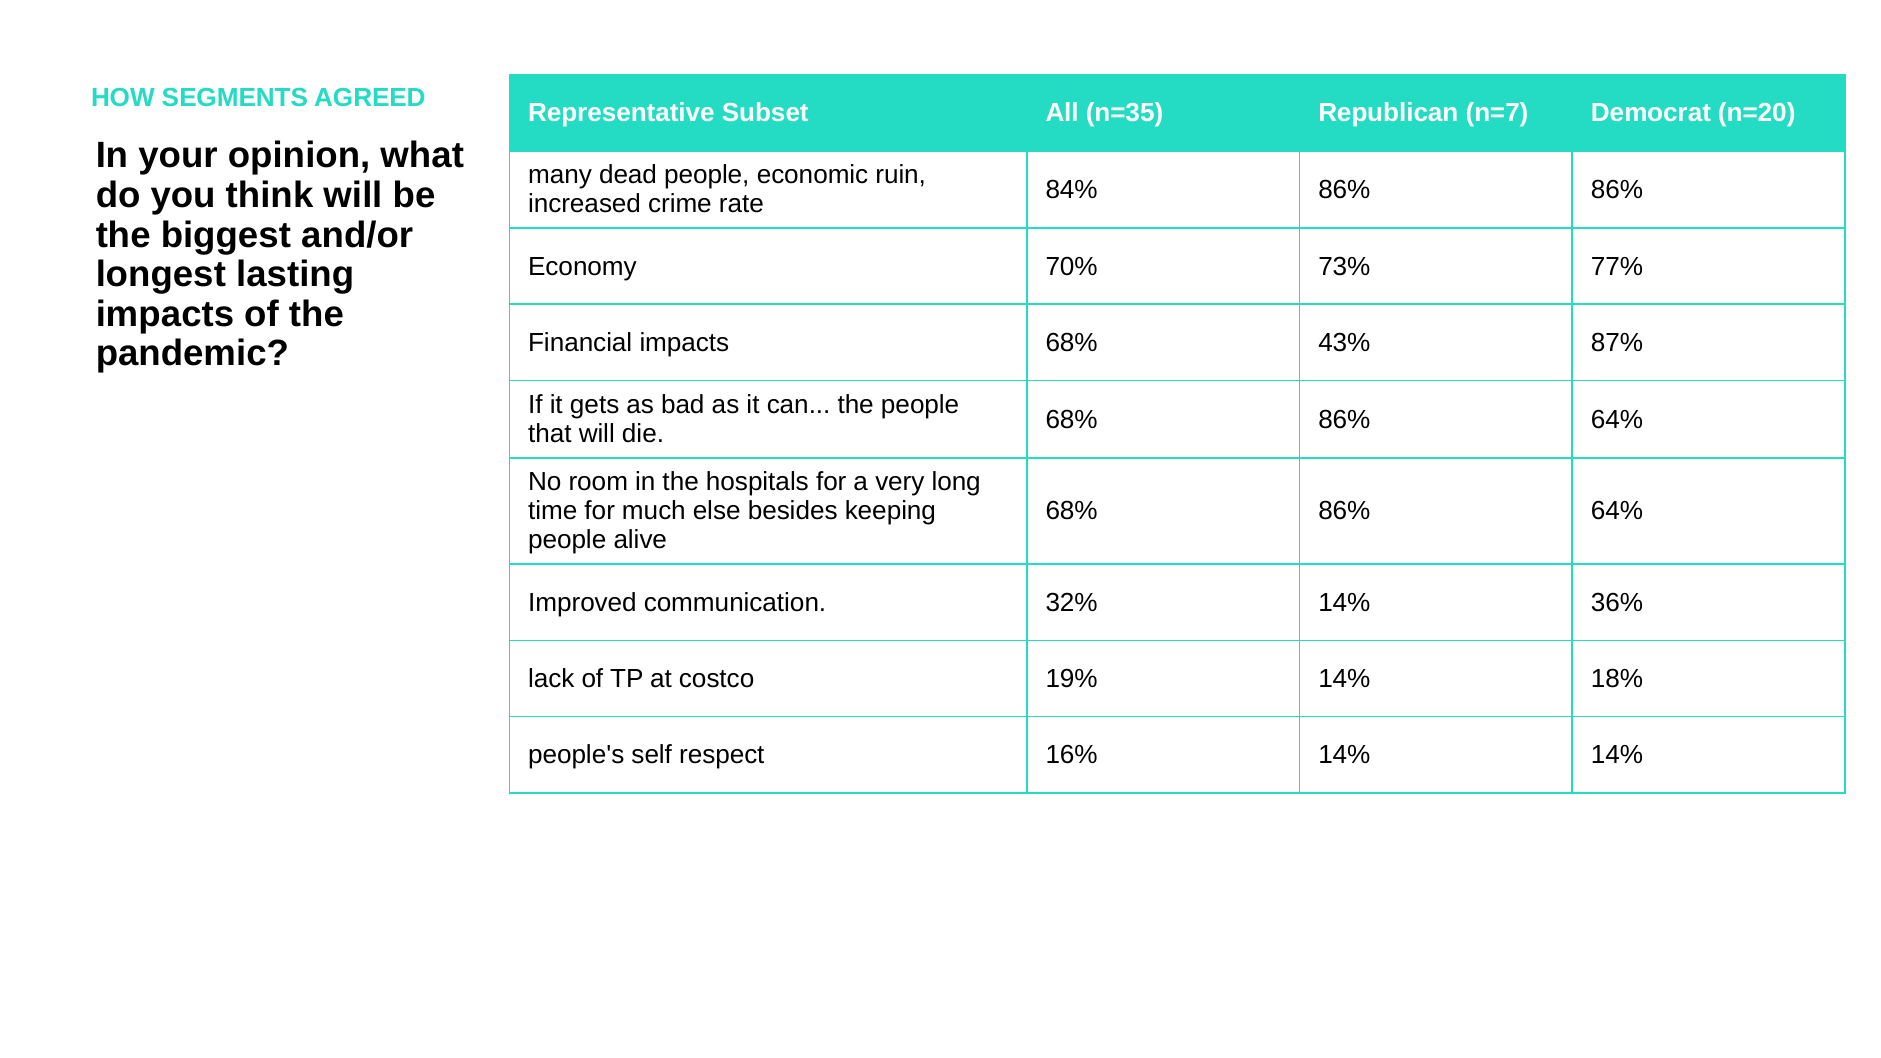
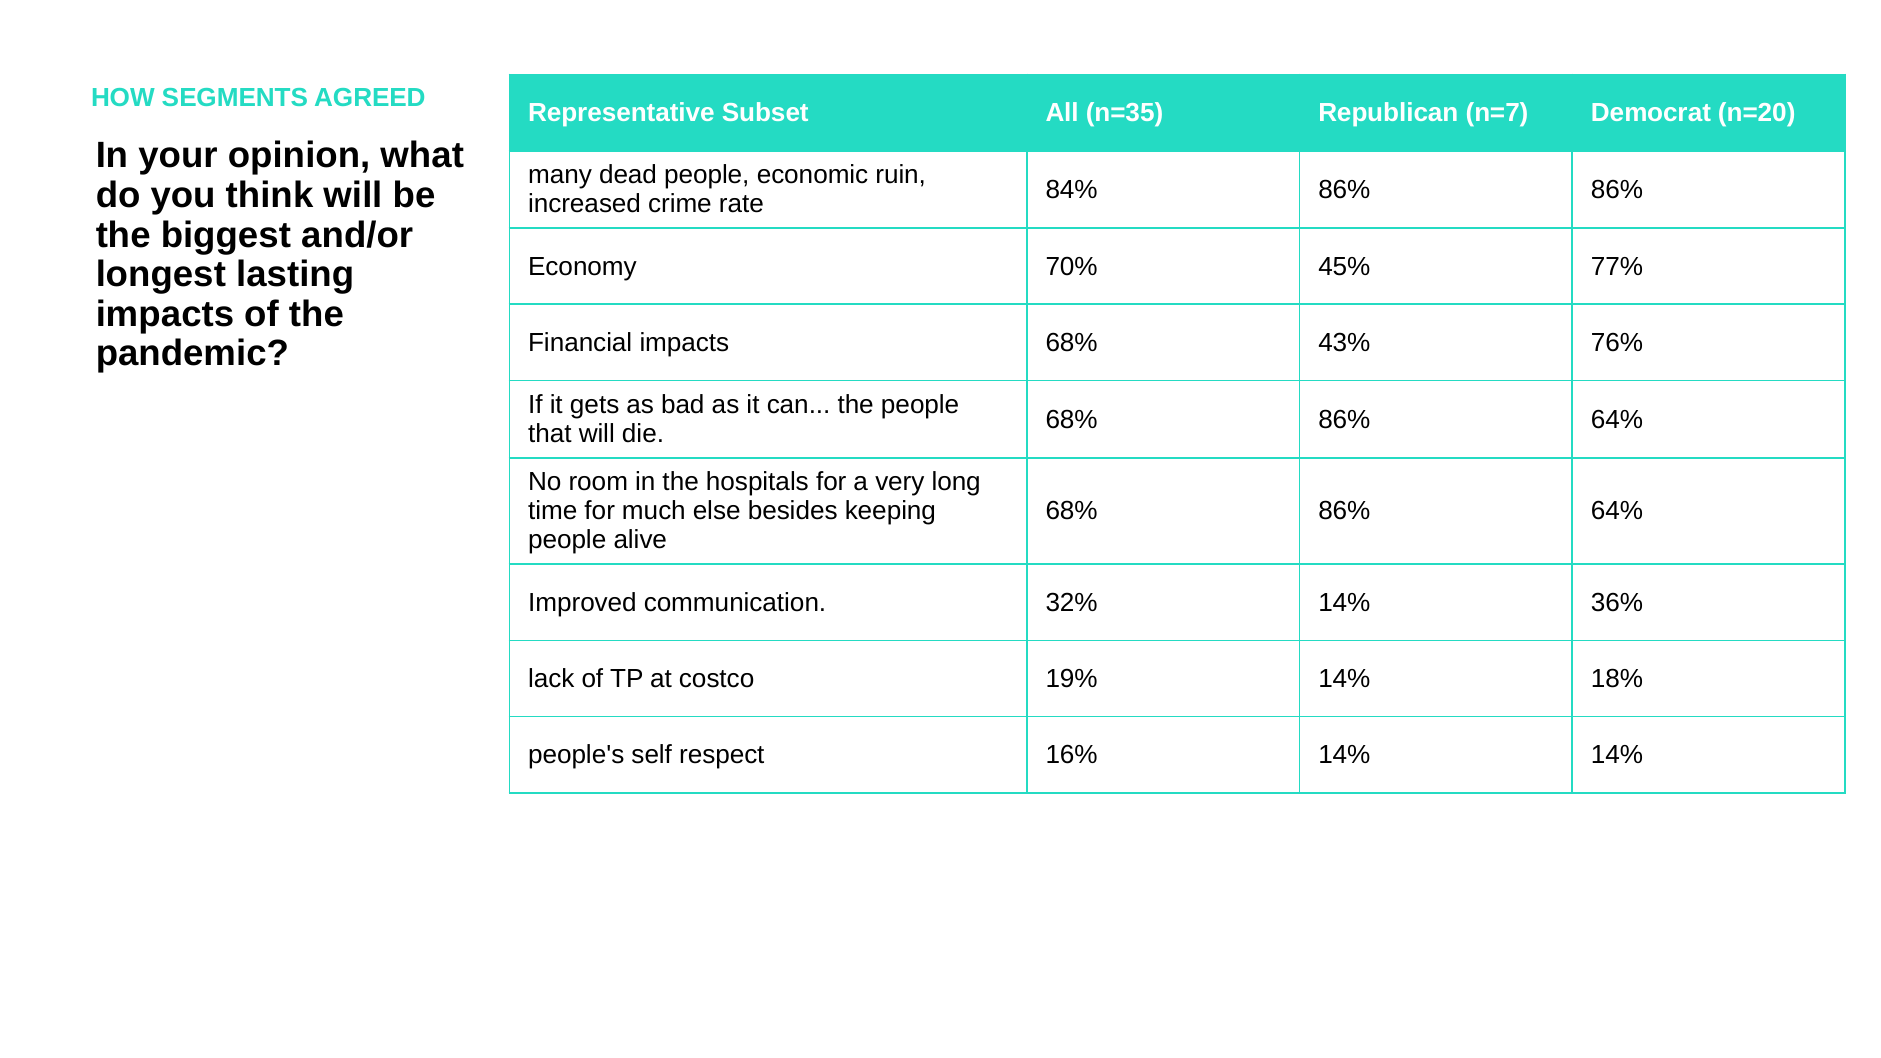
73%: 73% -> 45% (1344, 266)
87%: 87% -> 76% (1617, 343)
